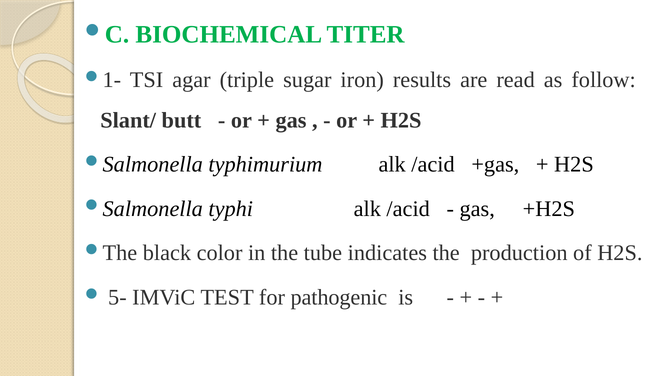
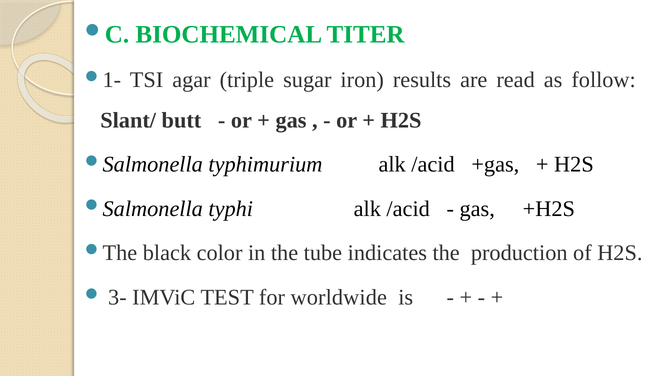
5-: 5- -> 3- (117, 298)
pathogenic: pathogenic -> worldwide (339, 298)
